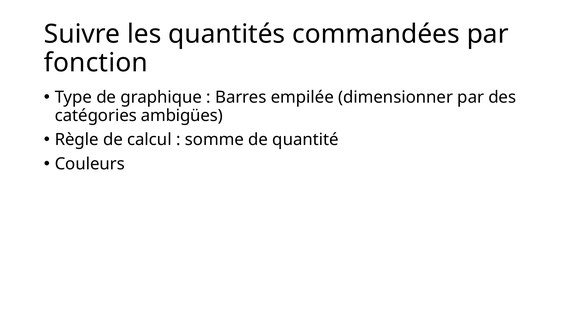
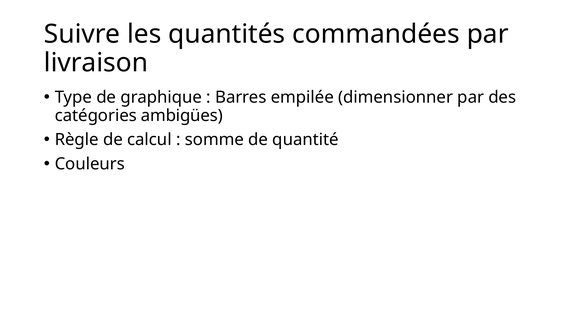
fonction: fonction -> livraison (96, 63)
